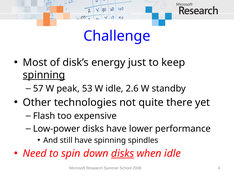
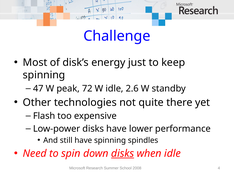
spinning underline: present -> none (44, 75)
57: 57 -> 47 (38, 88)
53: 53 -> 72 (87, 88)
